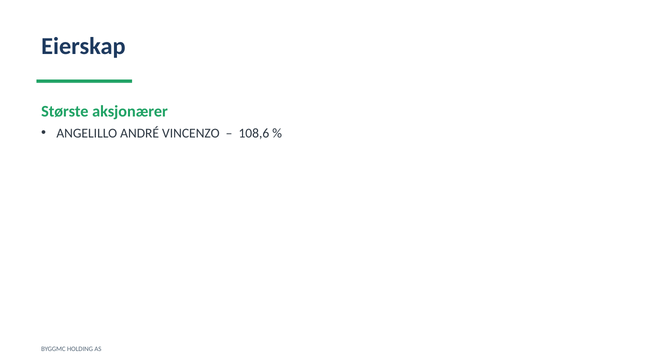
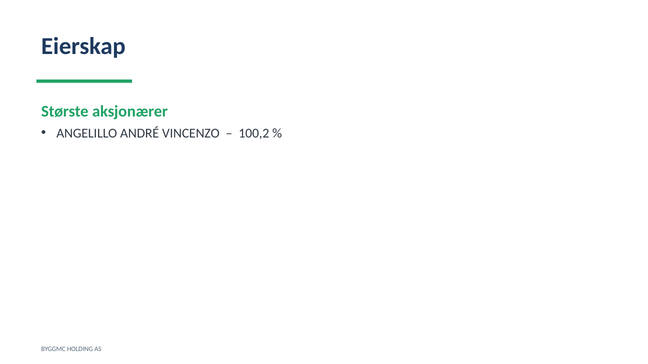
108,6: 108,6 -> 100,2 (254, 133)
